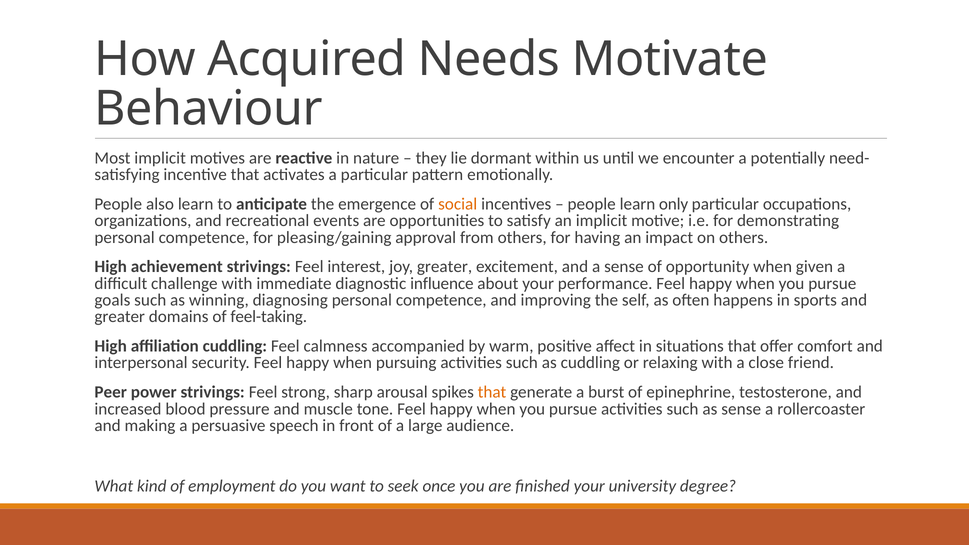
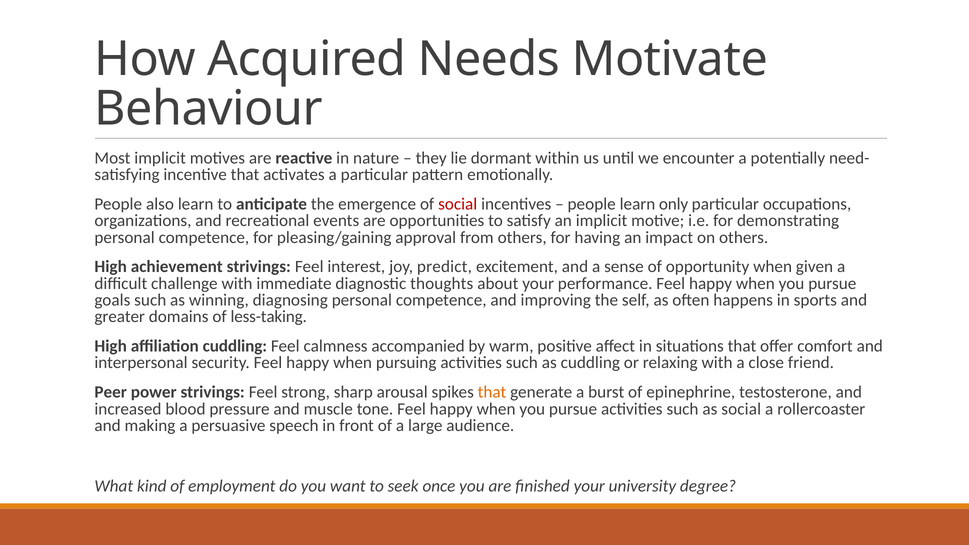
social colour: orange -> red (458, 204)
joy greater: greater -> predict (444, 267)
influence: influence -> thoughts (442, 283)
feel-taking: feel-taking -> less-taking (269, 317)
as sense: sense -> social (741, 409)
